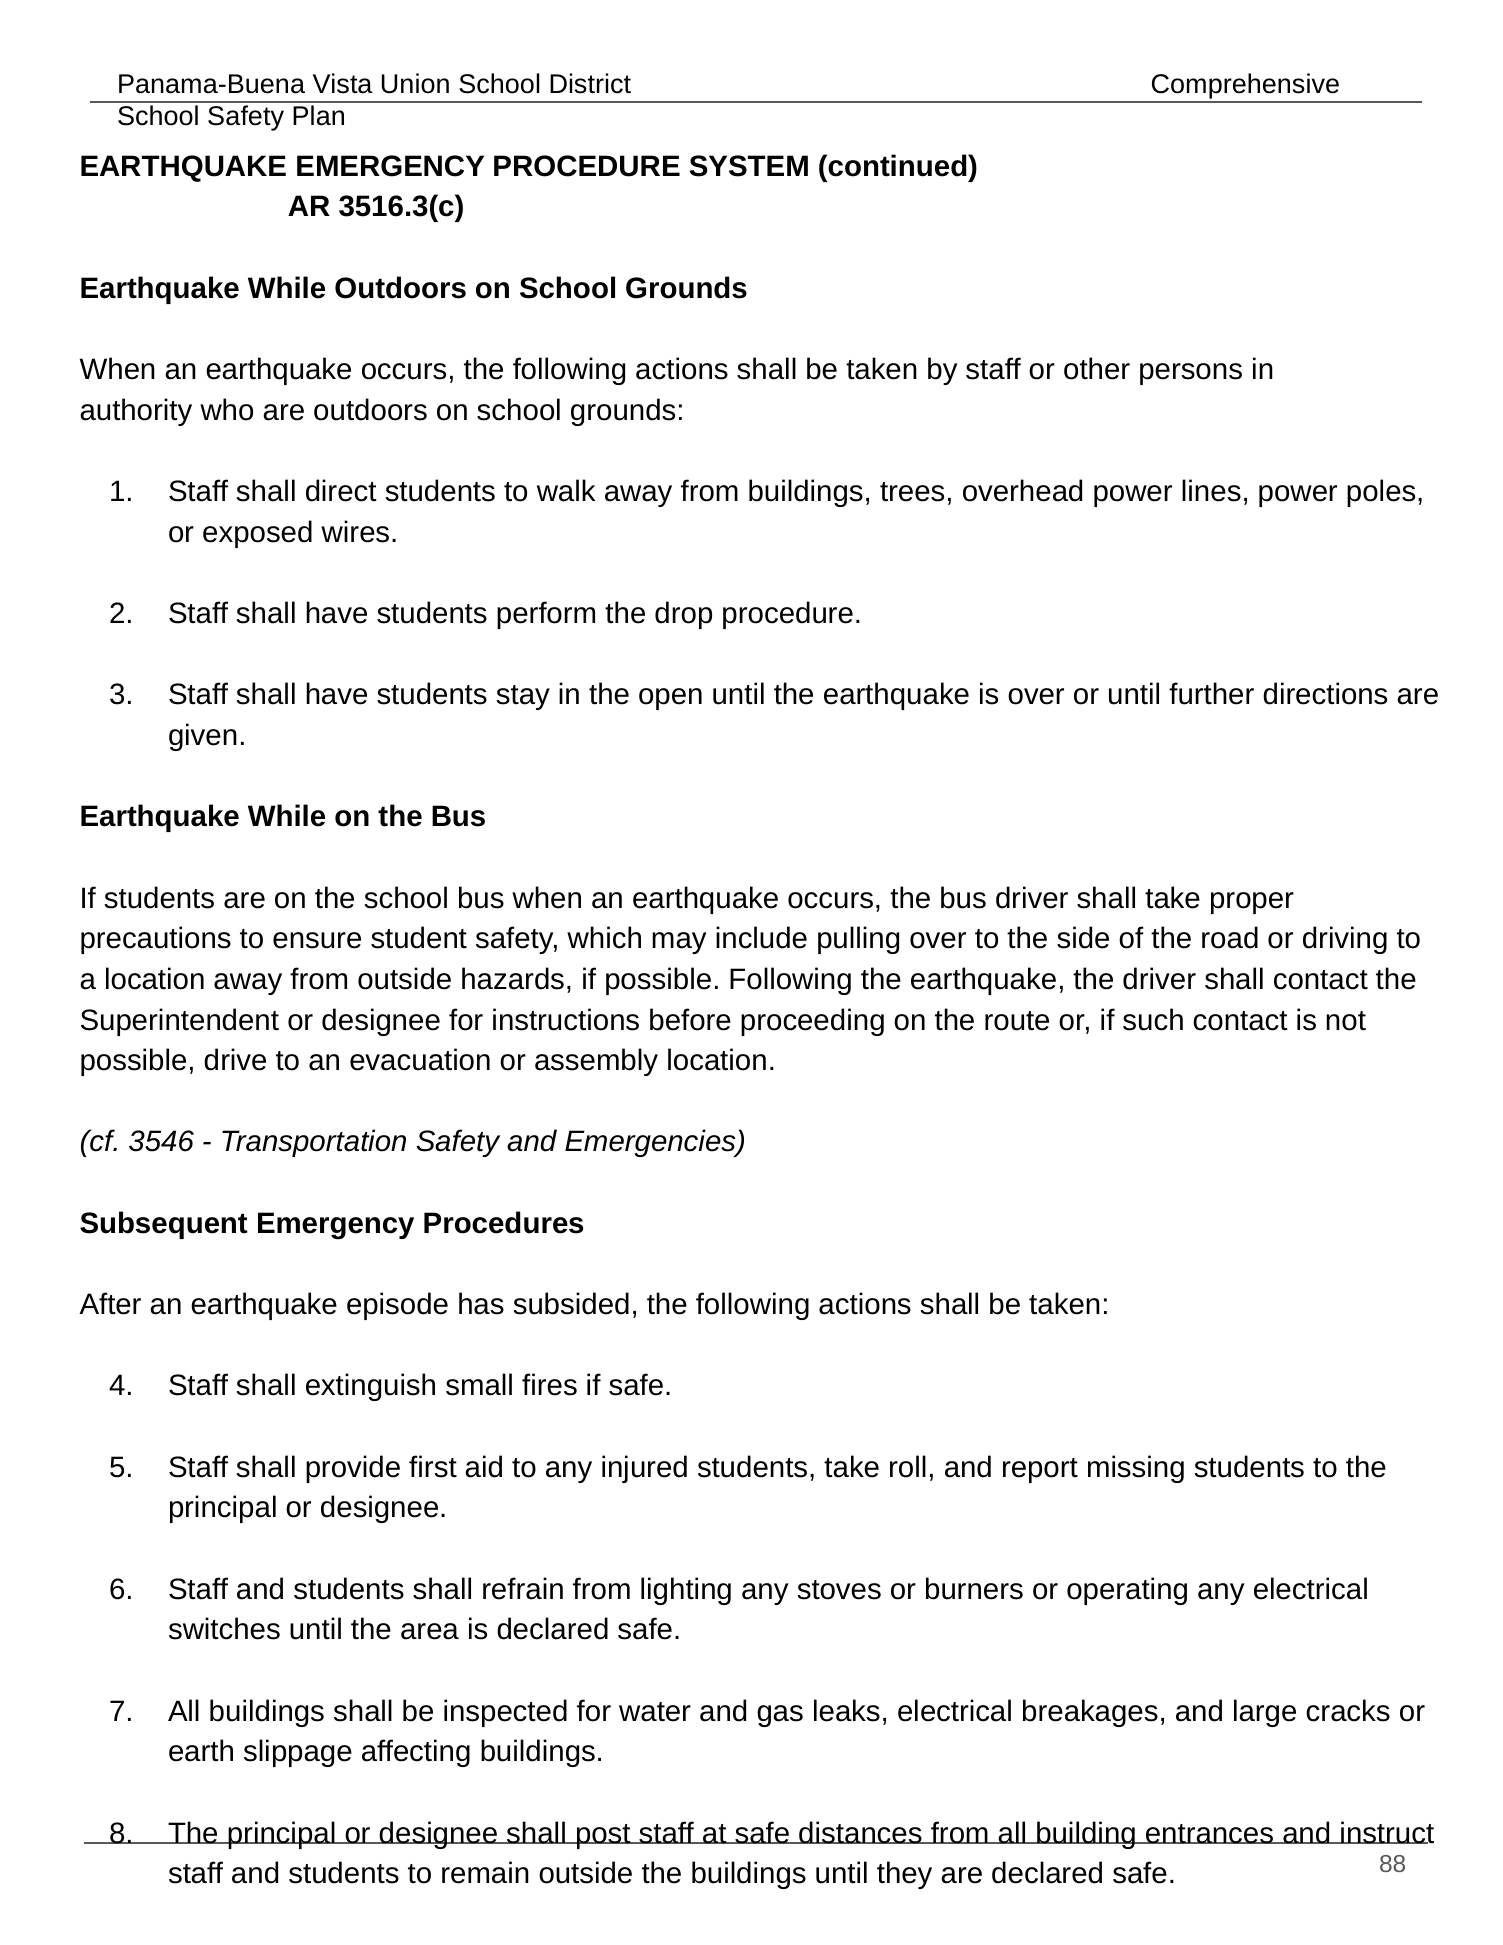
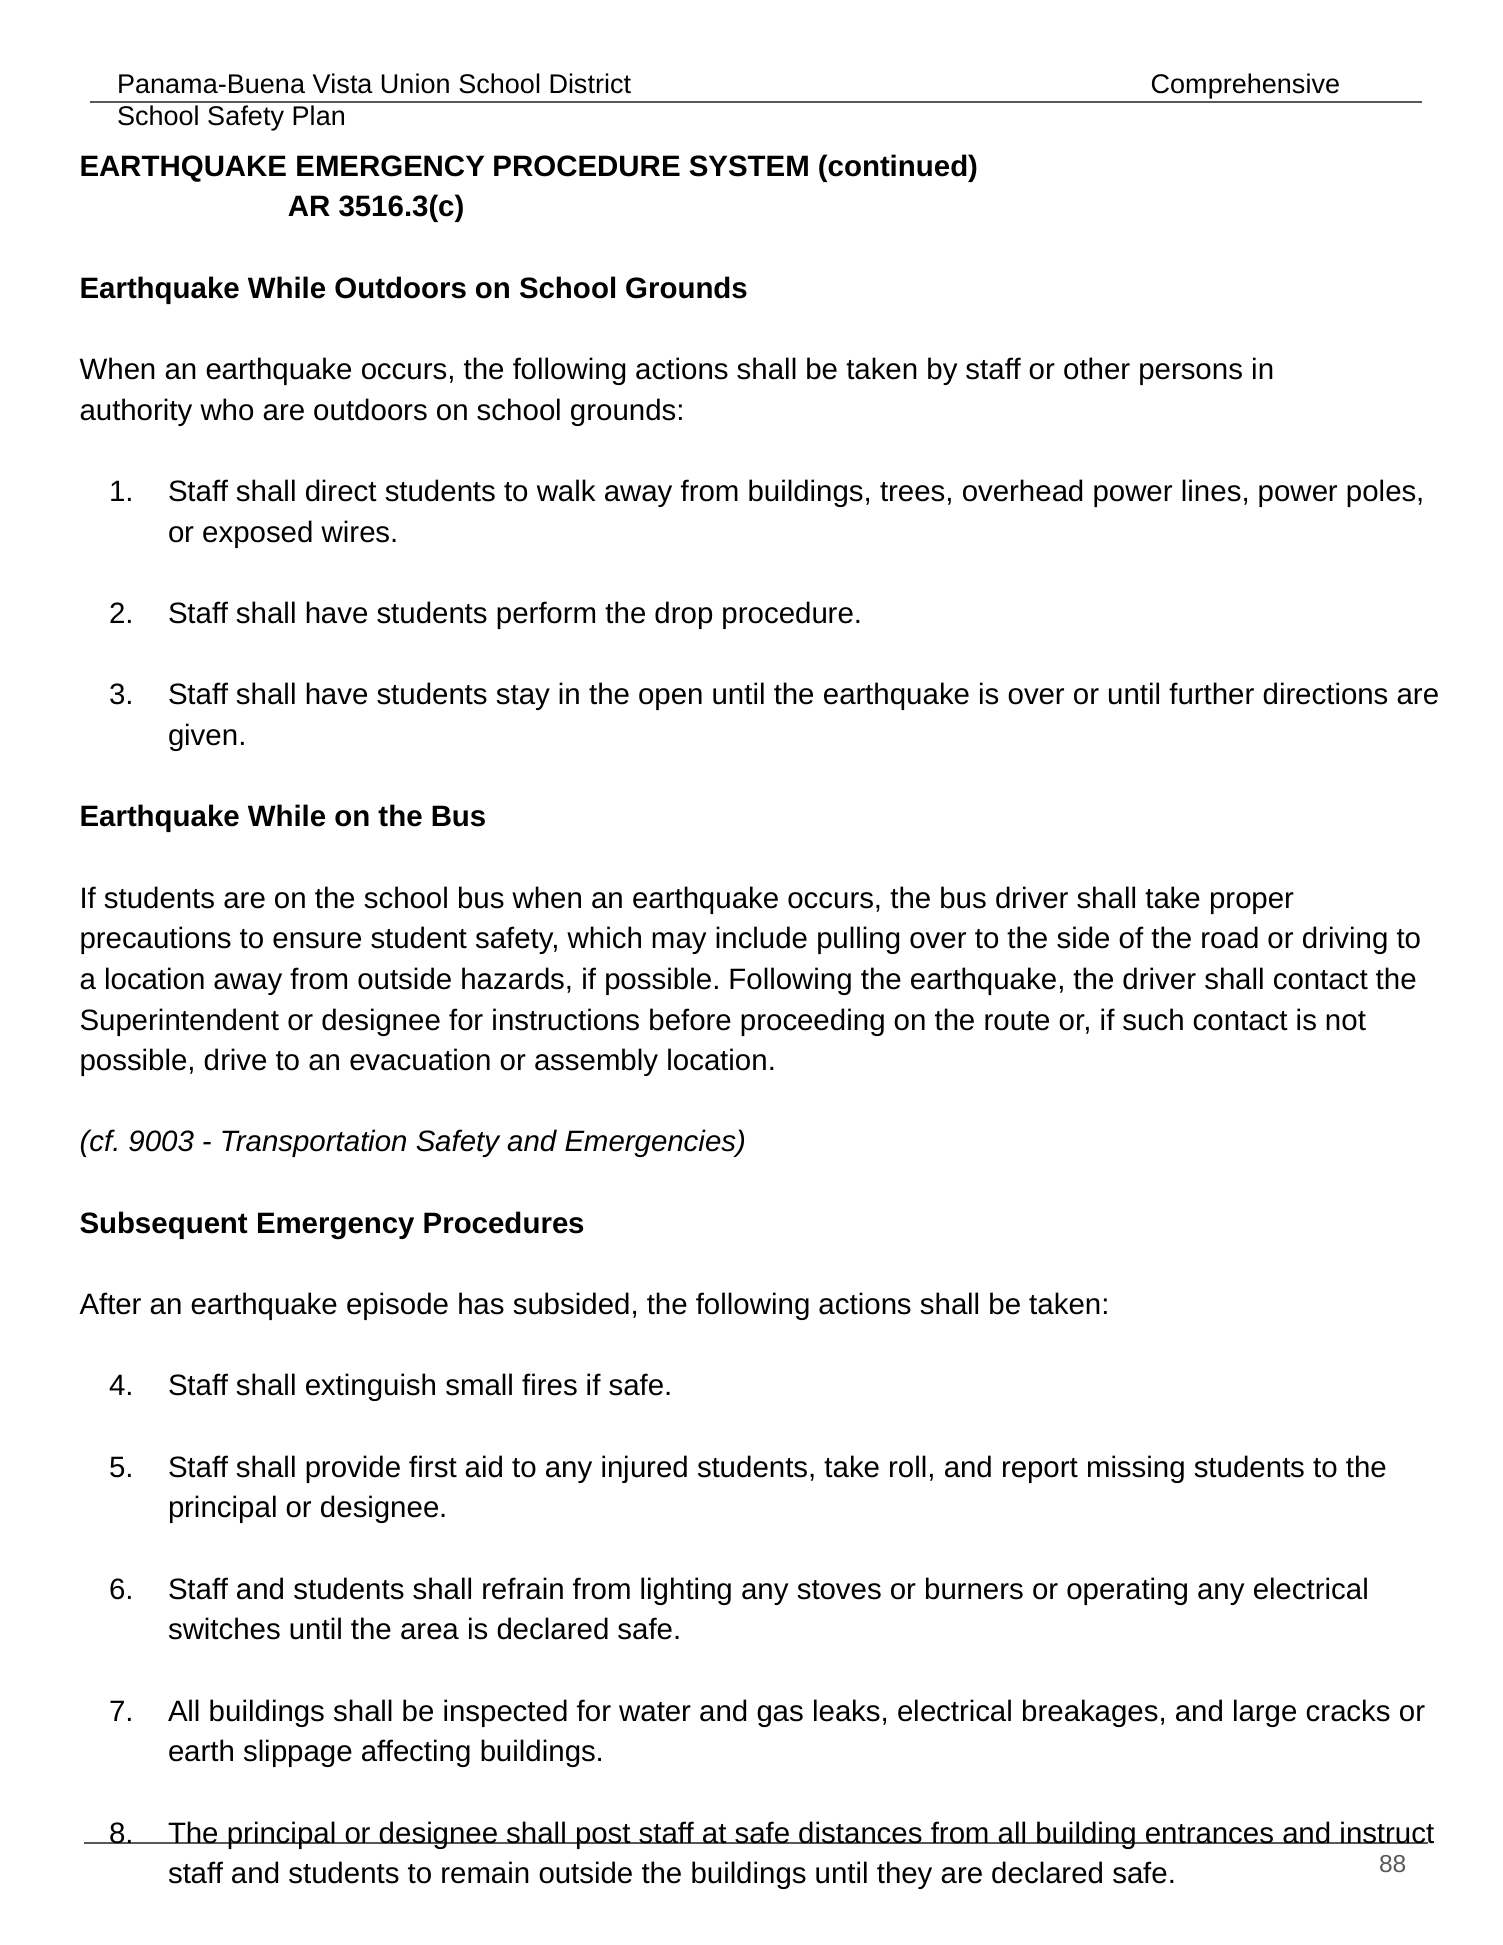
3546: 3546 -> 9003 (161, 1142)
